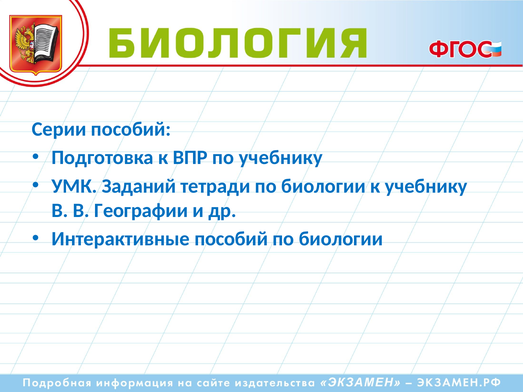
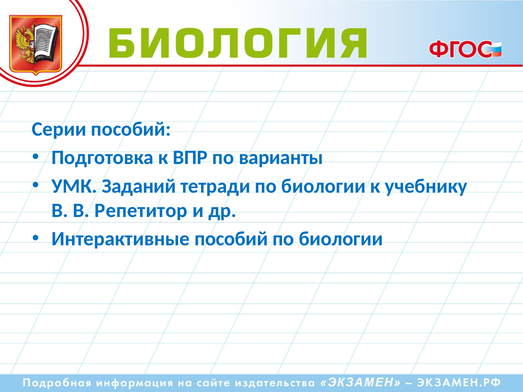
по учебнику: учебнику -> варианты (281, 158)
Географии: Географии -> Репетитор (141, 210)
